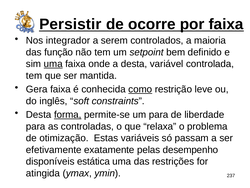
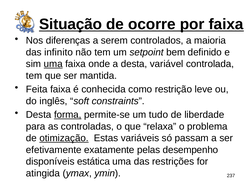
Persistir: Persistir -> Situação (70, 24)
integrador: integrador -> diferenças (68, 40)
função: função -> infinito (59, 52)
Gera: Gera -> Feita (37, 89)
como underline: present -> none (140, 89)
um para: para -> tudo (159, 114)
otimização underline: none -> present (64, 138)
